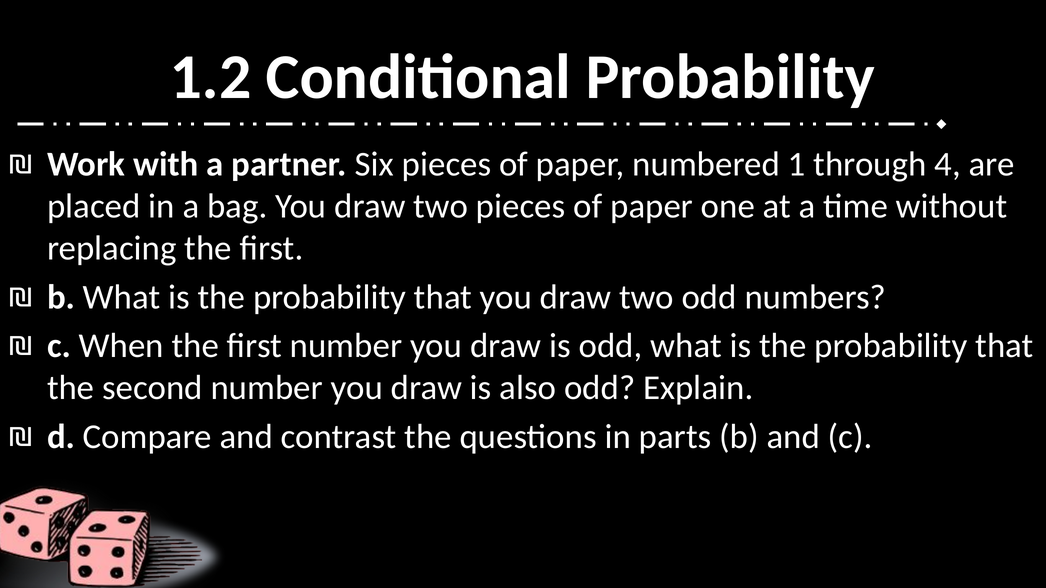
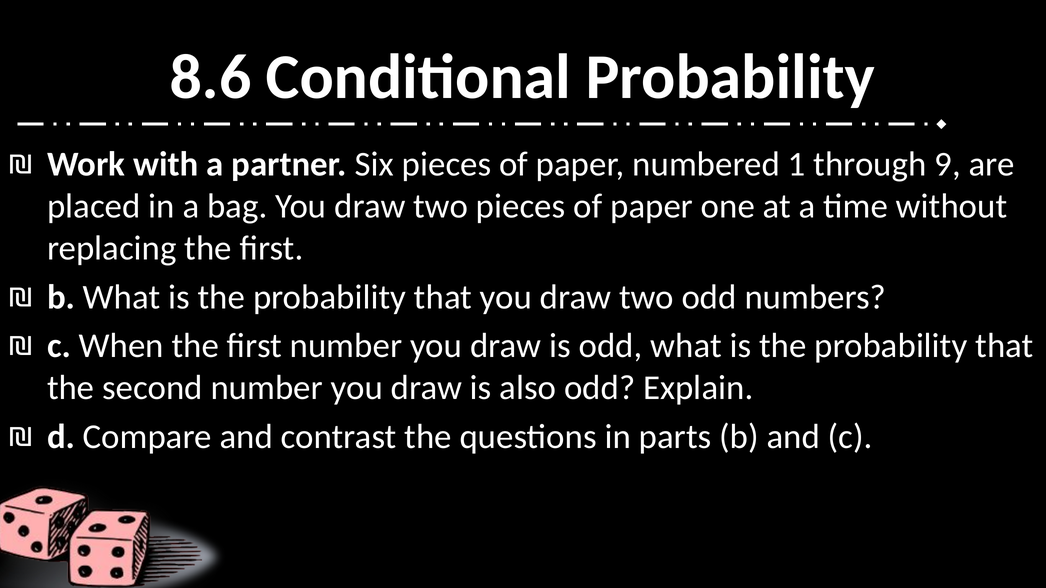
1.2: 1.2 -> 8.6 (210, 77)
4: 4 -> 9 (948, 165)
